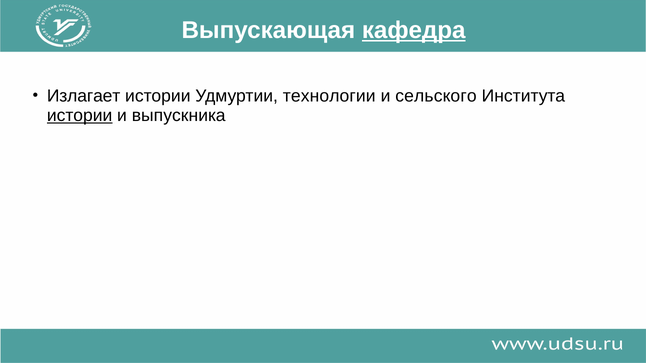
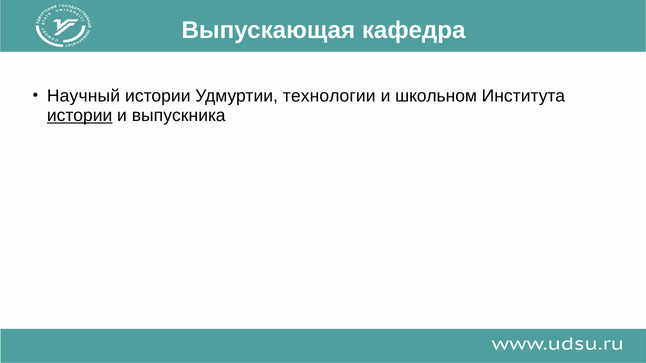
кафедра underline: present -> none (414, 30)
Излагает: Излагает -> Научный (83, 96)
сельского: сельского -> школьном (436, 96)
